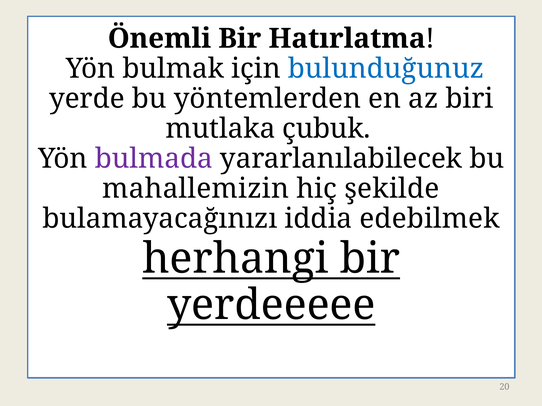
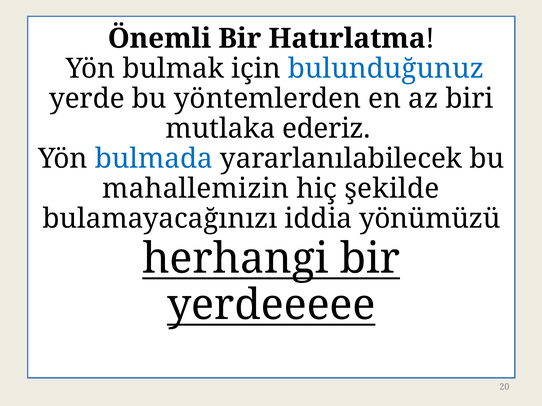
çubuk: çubuk -> ederiz (326, 129)
bulmada colour: purple -> blue (154, 159)
edebilmek: edebilmek -> yönümüzü (430, 219)
